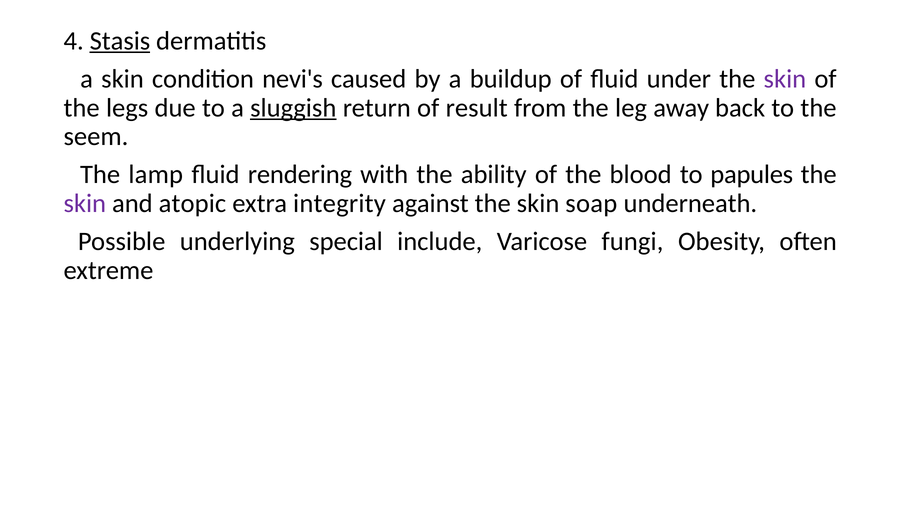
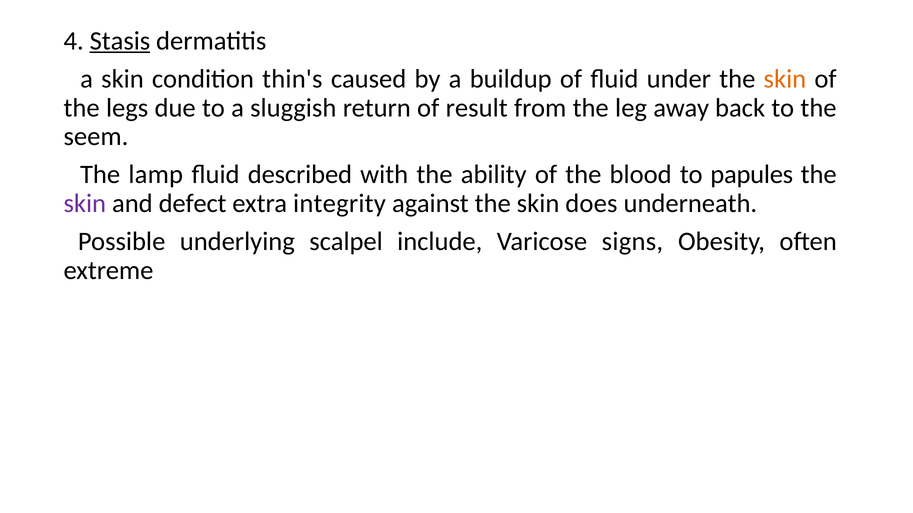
nevi's: nevi's -> thin's (292, 79)
skin colour: purple -> orange (785, 79)
sluggish underline: present -> none (293, 108)
rendering: rendering -> described (300, 175)
atopic: atopic -> defect (193, 204)
soap: soap -> does (591, 204)
special: special -> scalpel (346, 242)
fungi: fungi -> signs (632, 242)
